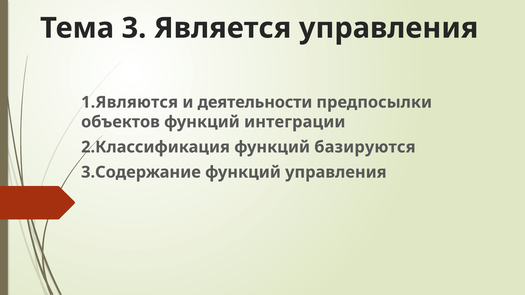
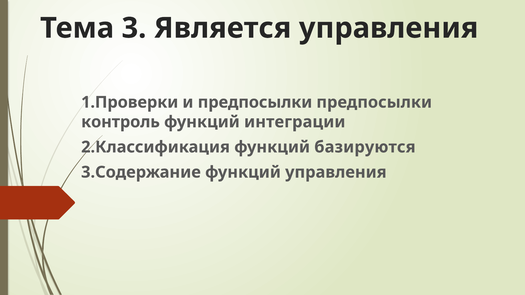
1.Являются: 1.Являются -> 1.Проверки (130, 102)
и деятельности: деятельности -> предпосылки (255, 102)
объектов: объектов -> контроль (121, 122)
